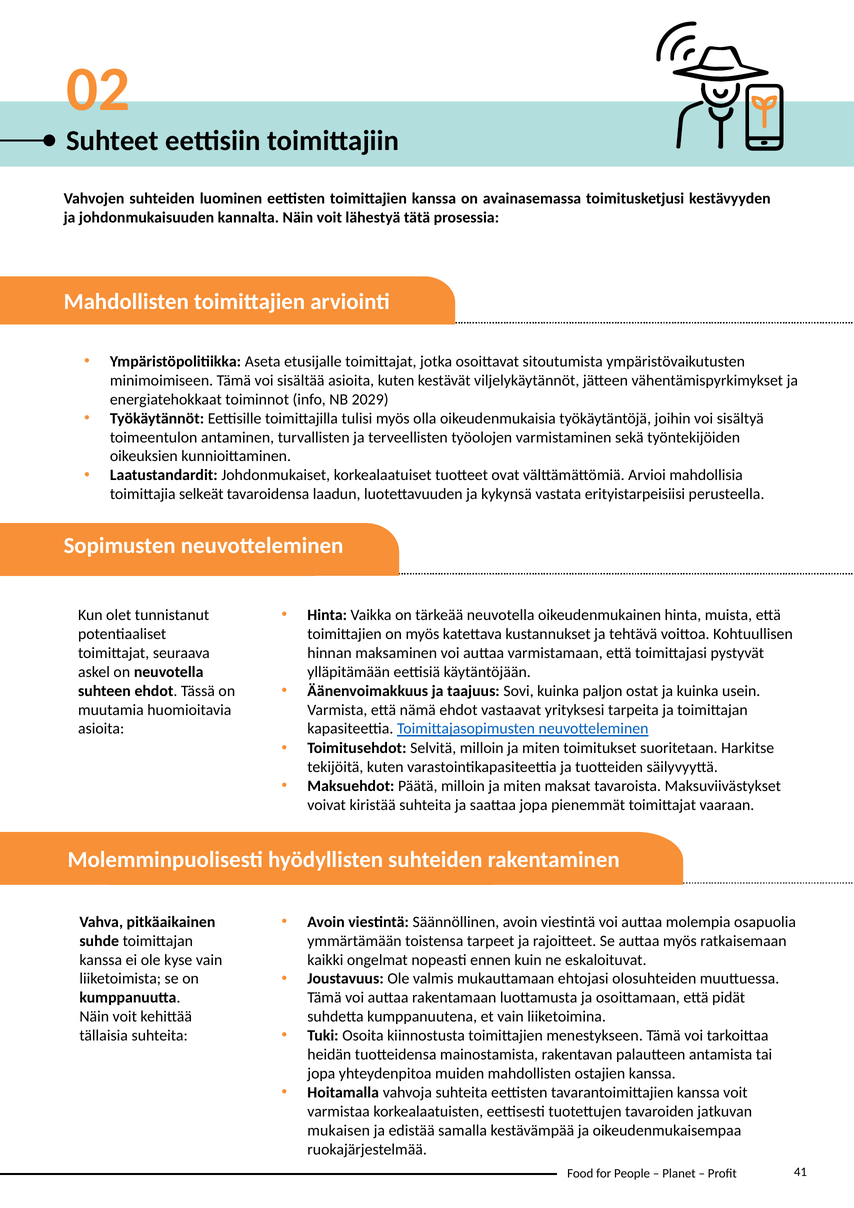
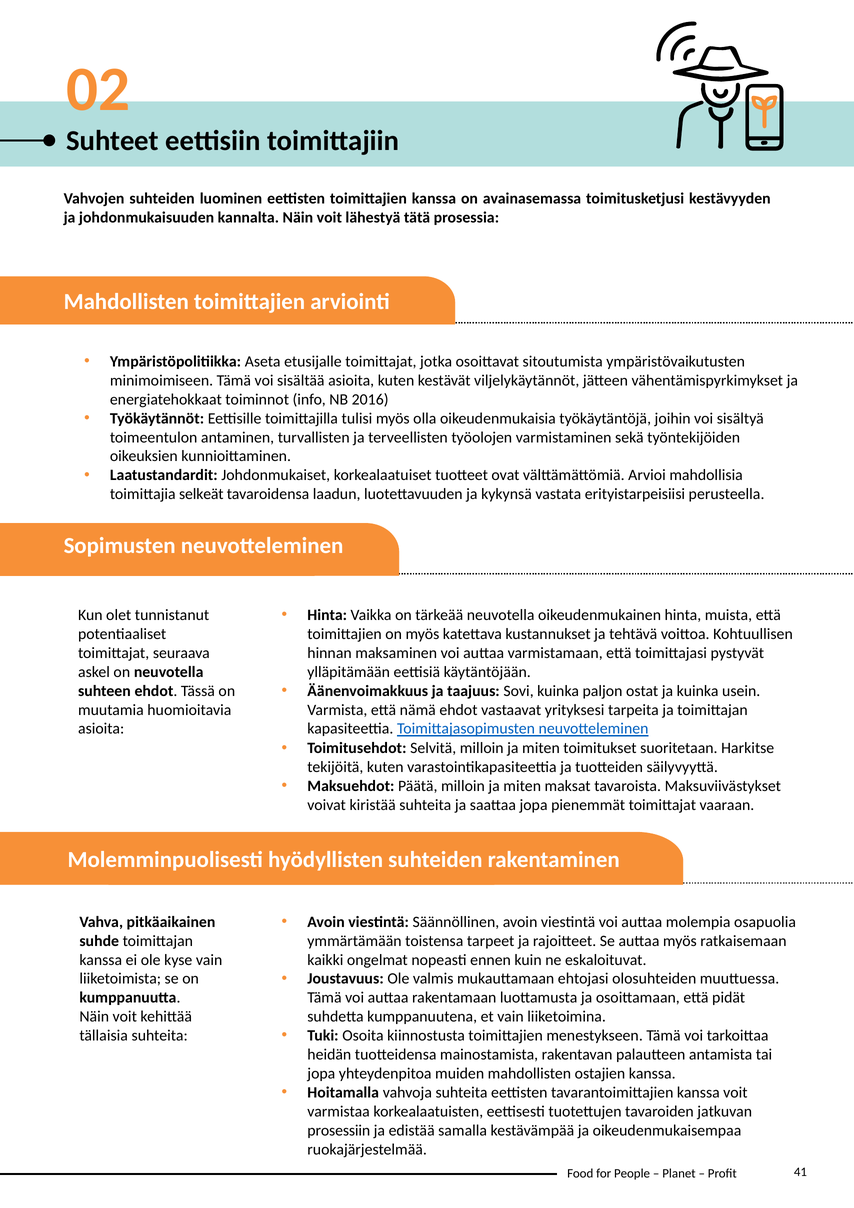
2029: 2029 -> 2016 (370, 399)
mukaisen: mukaisen -> prosessiin (339, 1130)
